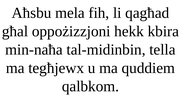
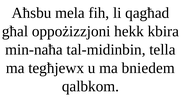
quddiem: quddiem -> bniedem (148, 68)
